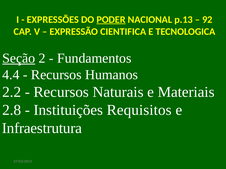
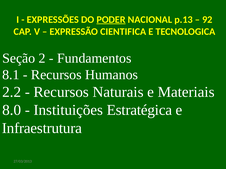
Seção underline: present -> none (19, 58)
4.4: 4.4 -> 8.1 (11, 75)
2.8: 2.8 -> 8.0 (12, 110)
Requisitos: Requisitos -> Estratégica (139, 110)
